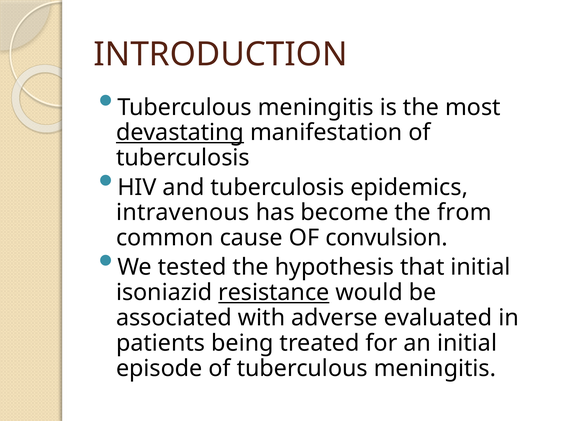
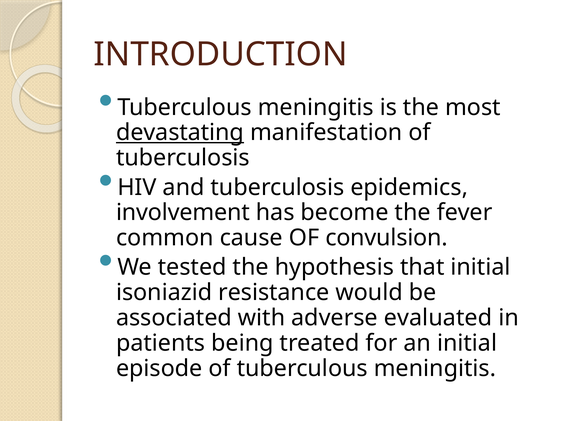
intravenous: intravenous -> involvement (183, 212)
from: from -> fever (465, 212)
resistance underline: present -> none (274, 292)
